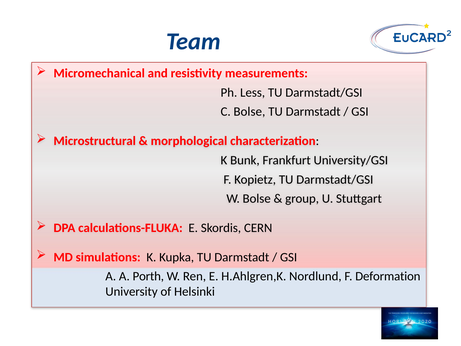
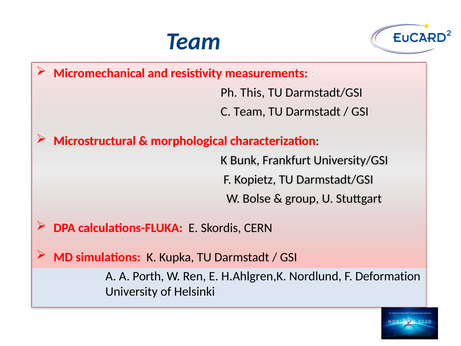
Less: Less -> This (253, 92)
C Bolse: Bolse -> Team (250, 112)
